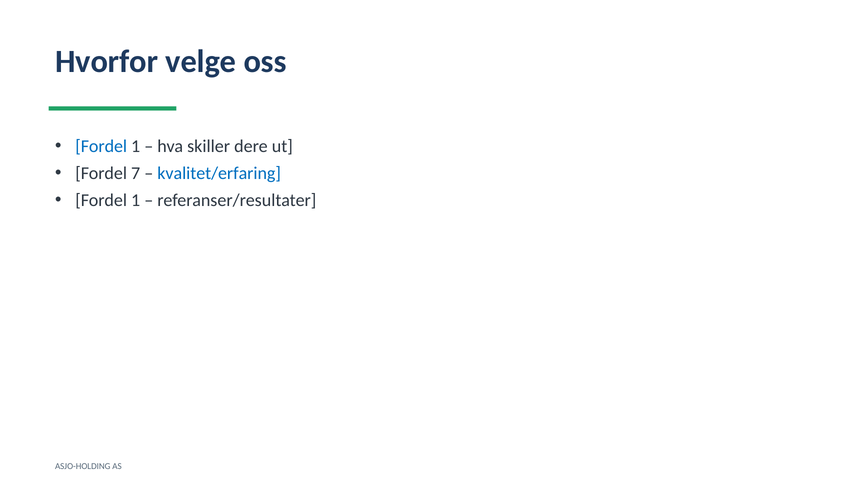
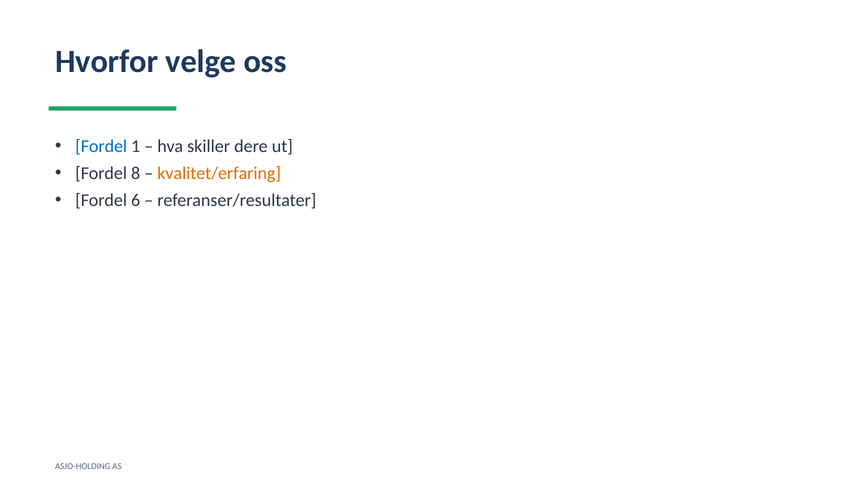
7: 7 -> 8 (136, 174)
kvalitet/erfaring colour: blue -> orange (219, 174)
1: 1 -> 6 (136, 201)
